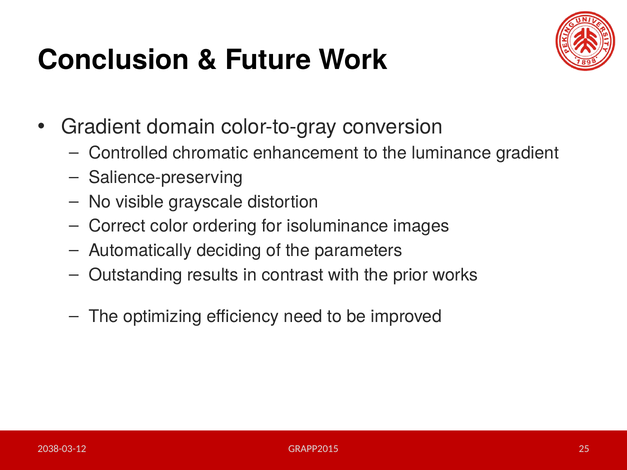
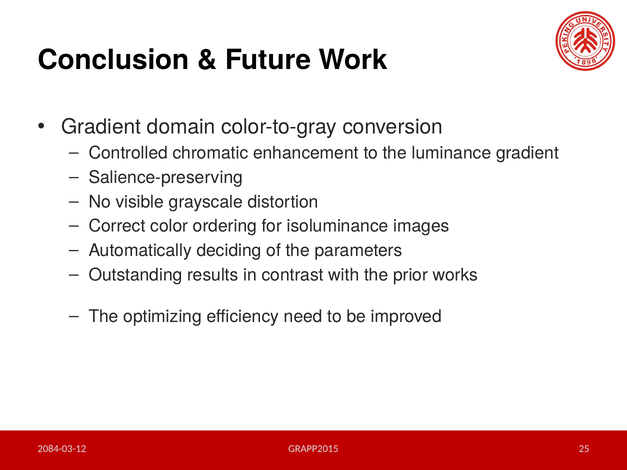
2038-03-12: 2038-03-12 -> 2084-03-12 (62, 449)
